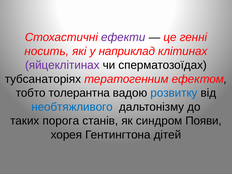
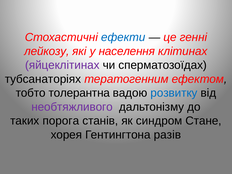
ефекти colour: purple -> blue (123, 37)
носить: носить -> лейкозу (47, 51)
наприклад: наприклад -> населення (127, 51)
необтяжливого colour: blue -> purple (72, 107)
Появи: Появи -> Стане (203, 121)
дітей: дітей -> разів (167, 135)
